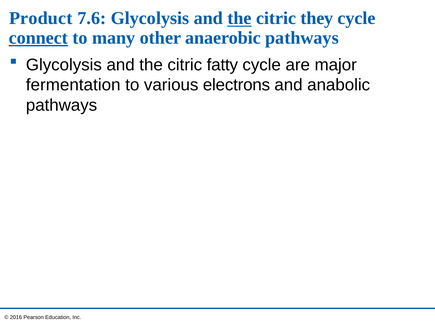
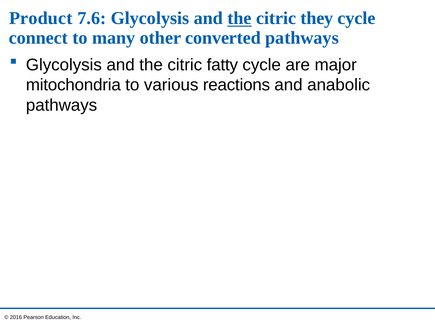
connect underline: present -> none (38, 38)
anaerobic: anaerobic -> converted (223, 38)
fermentation: fermentation -> mitochondria (73, 85)
electrons: electrons -> reactions (236, 85)
